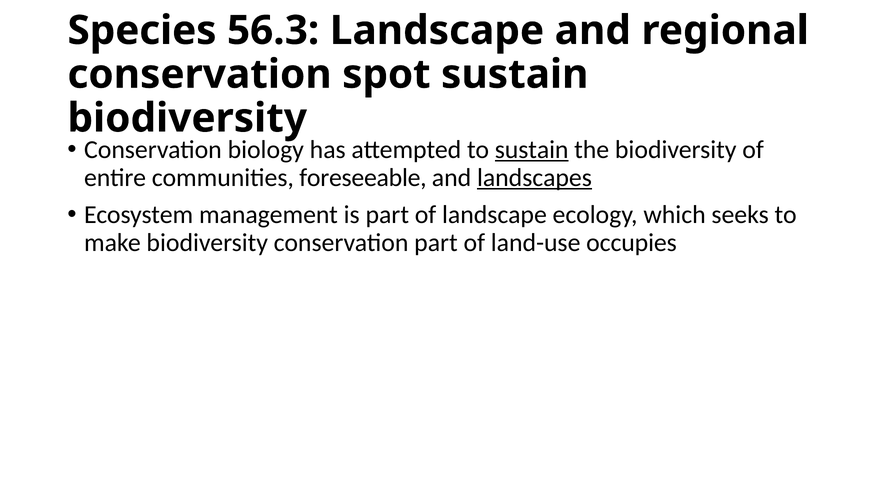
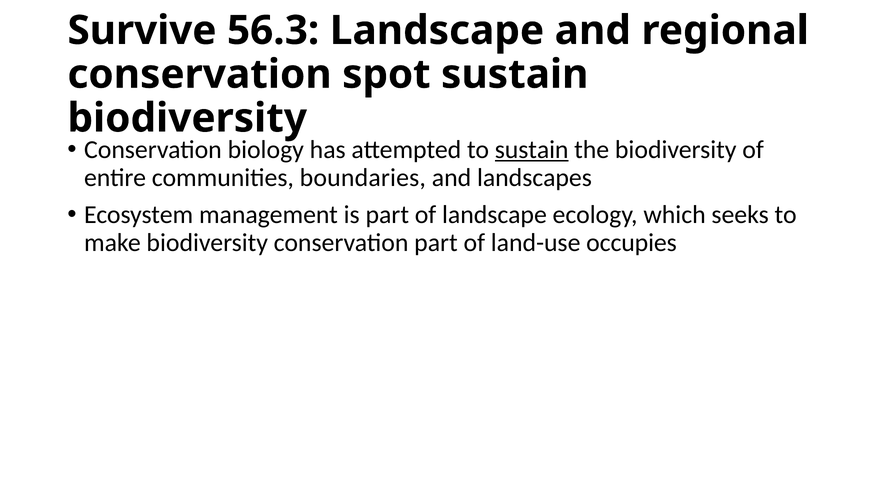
Species: Species -> Survive (142, 31)
foreseeable: foreseeable -> boundaries (363, 178)
landscapes underline: present -> none (534, 178)
